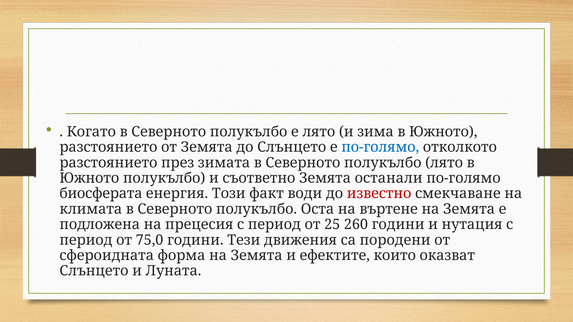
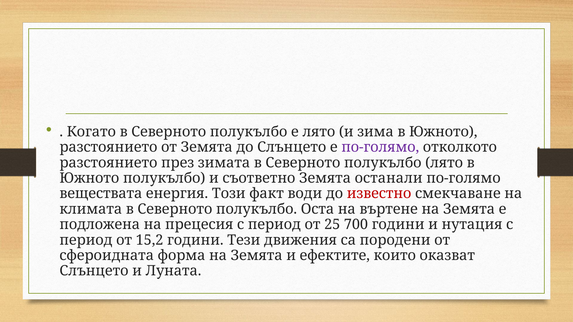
по-голямо colour: blue -> purple (380, 147)
биосферата: биосферата -> веществата (101, 194)
260: 260 -> 700 (356, 225)
75,0: 75,0 -> 15,2 (150, 240)
